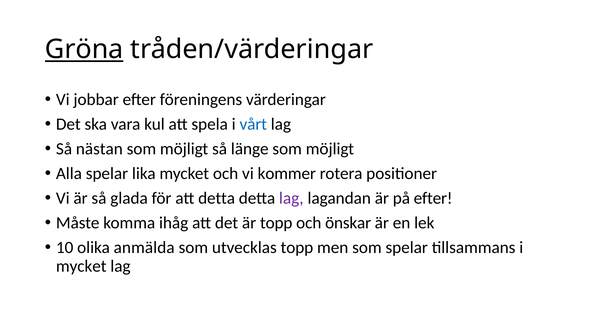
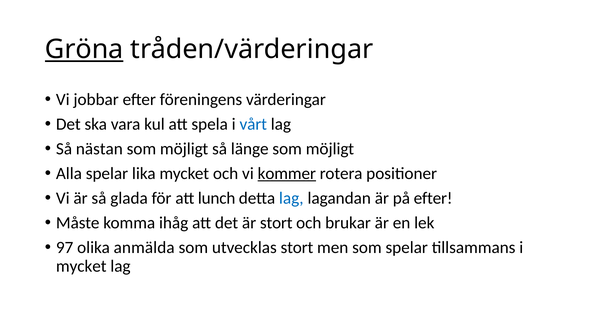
kommer underline: none -> present (287, 174)
att detta: detta -> lunch (217, 198)
lag colour: purple -> blue (291, 198)
är topp: topp -> stort (276, 223)
önskar: önskar -> brukar (348, 223)
10: 10 -> 97 (65, 248)
utvecklas topp: topp -> stort (297, 248)
